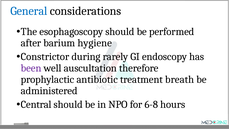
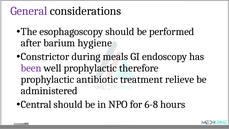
General colour: blue -> purple (29, 11)
rarely: rarely -> meals (115, 57)
well auscultation: auscultation -> prophylactic (90, 68)
breath: breath -> relieve (180, 79)
